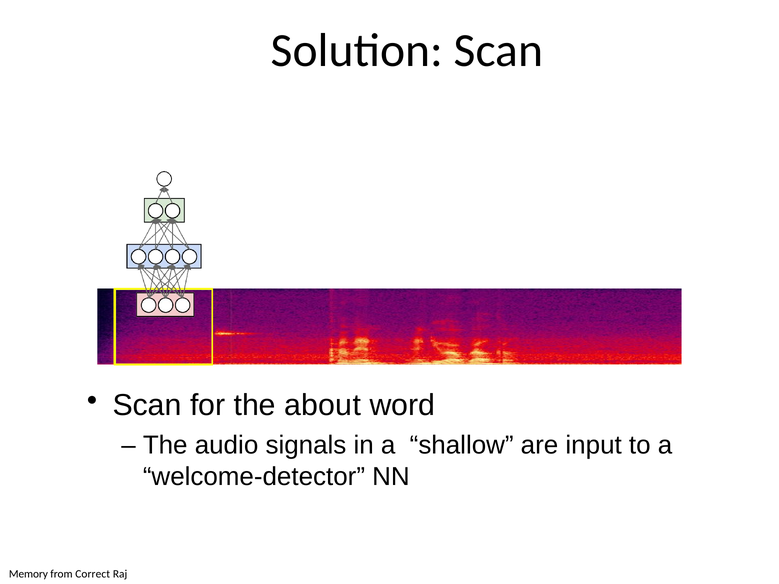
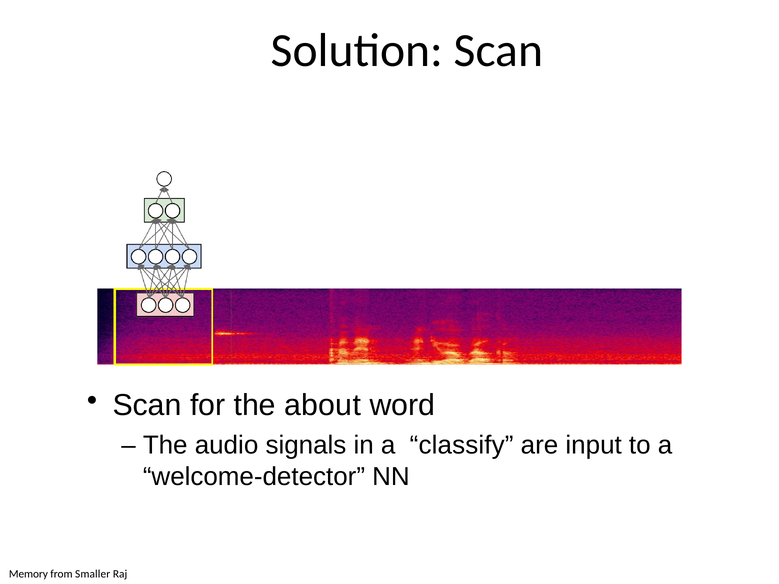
shallow: shallow -> classify (462, 446)
Correct: Correct -> Smaller (93, 574)
